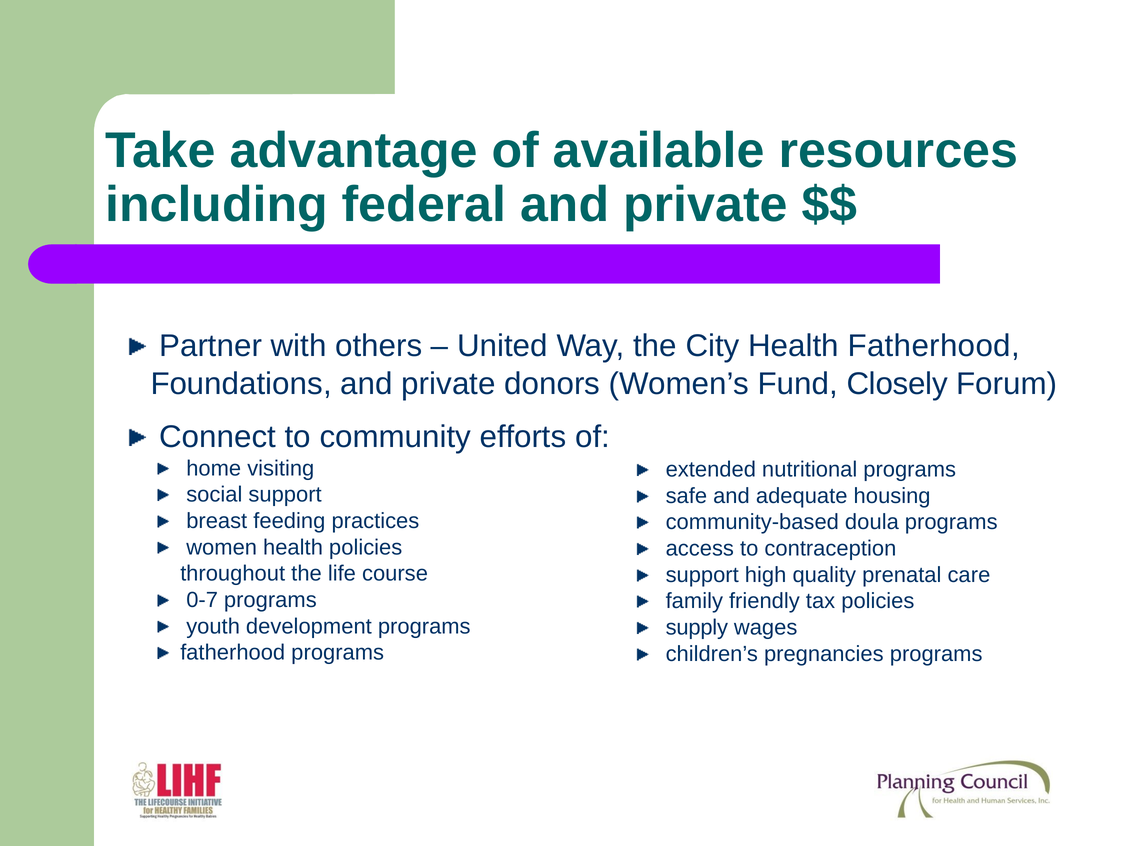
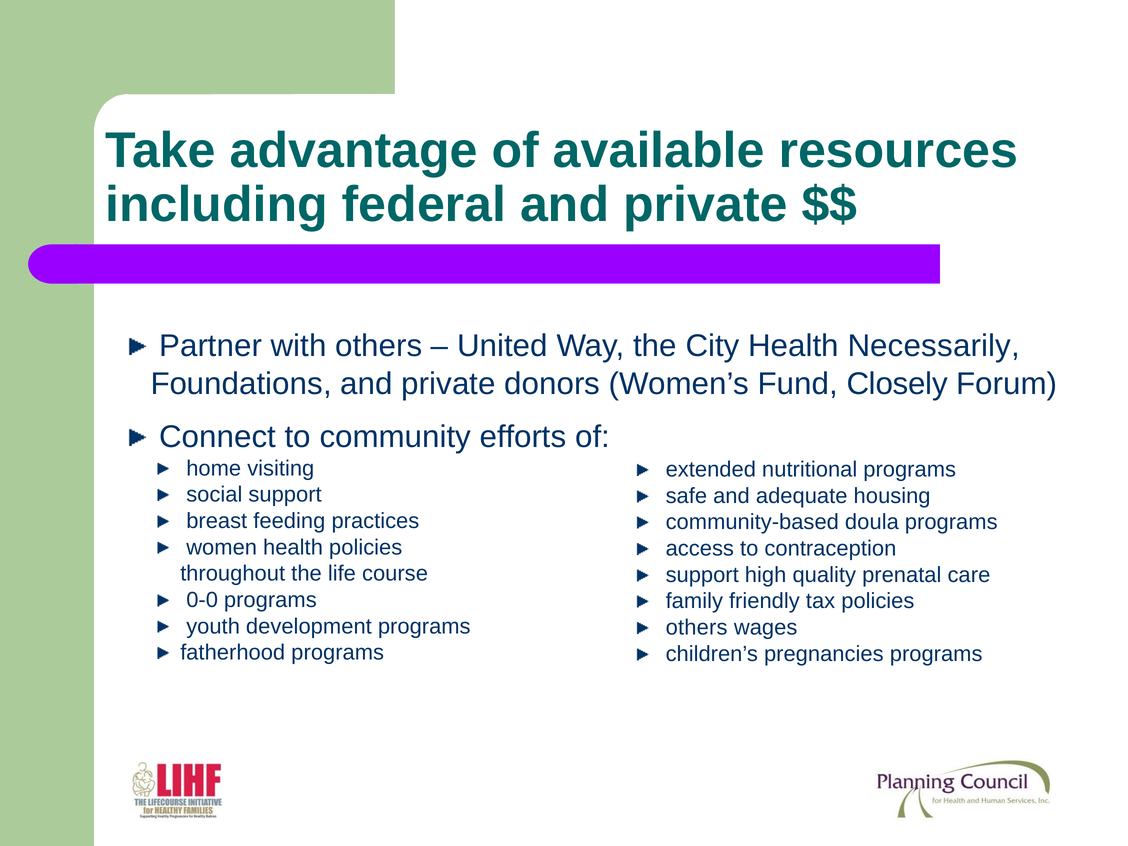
Health Fatherhood: Fatherhood -> Necessarily (934, 346)
0-7: 0-7 -> 0-0 (202, 600)
supply: supply -> others (697, 628)
